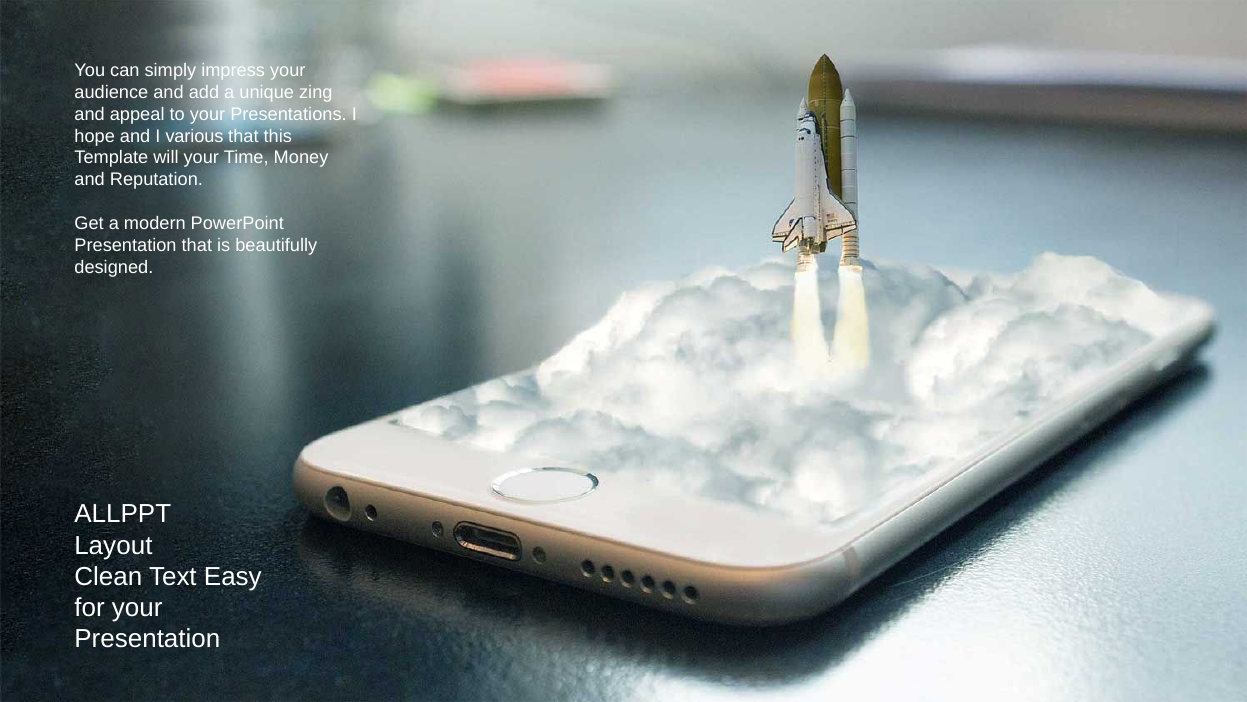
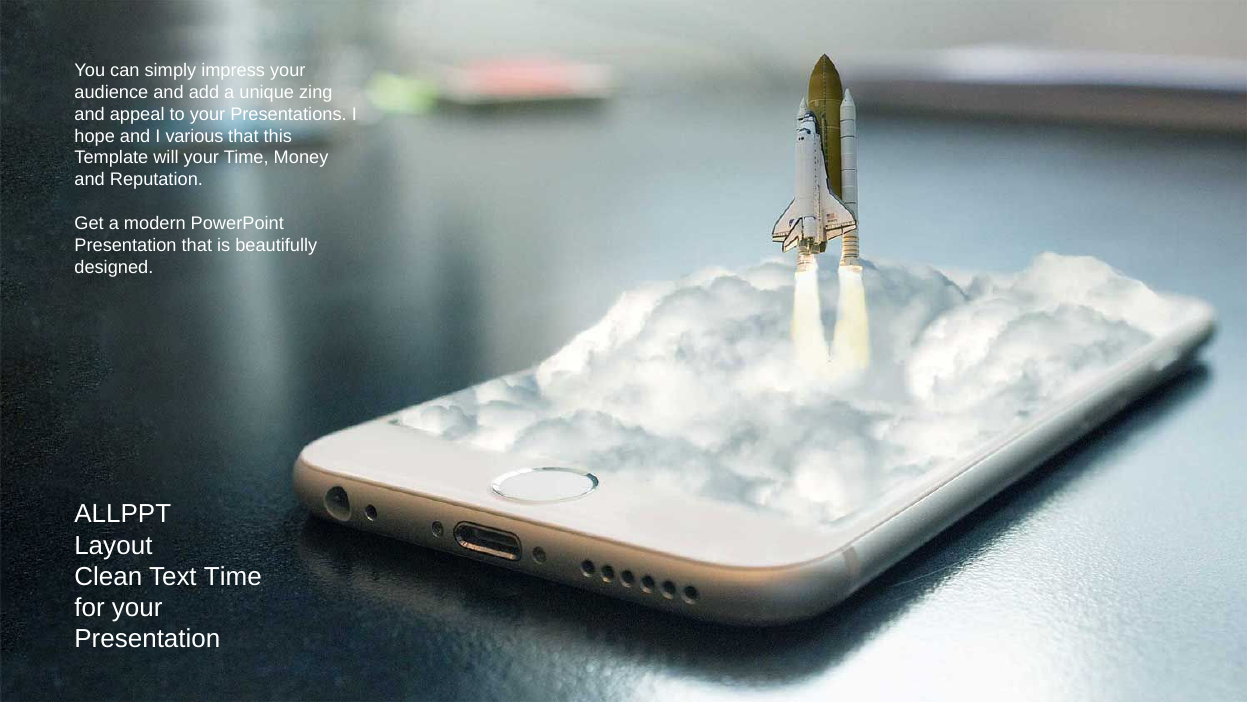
Text Easy: Easy -> Time (233, 576)
